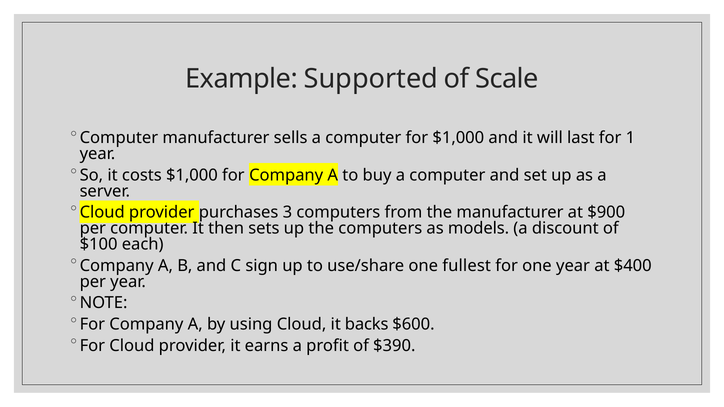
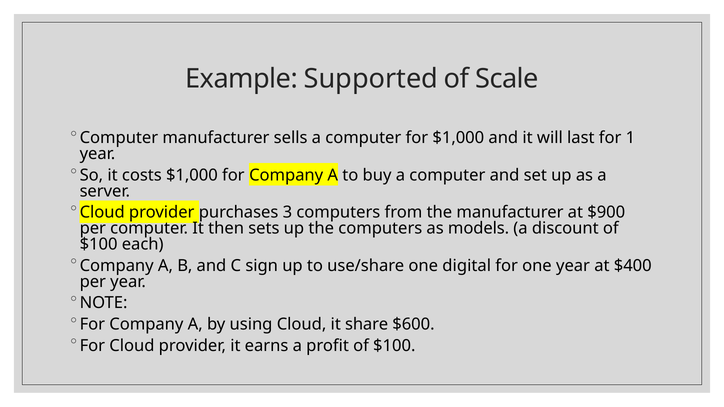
fullest: fullest -> digital (467, 266)
backs: backs -> share (367, 324)
profit of $390: $390 -> $100 (394, 346)
